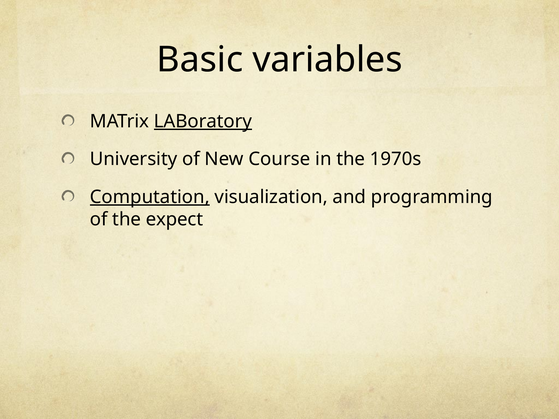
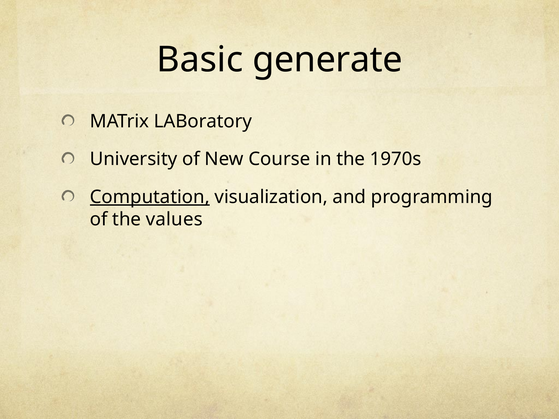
variables: variables -> generate (328, 60)
LABoratory underline: present -> none (203, 121)
expect: expect -> values (174, 220)
